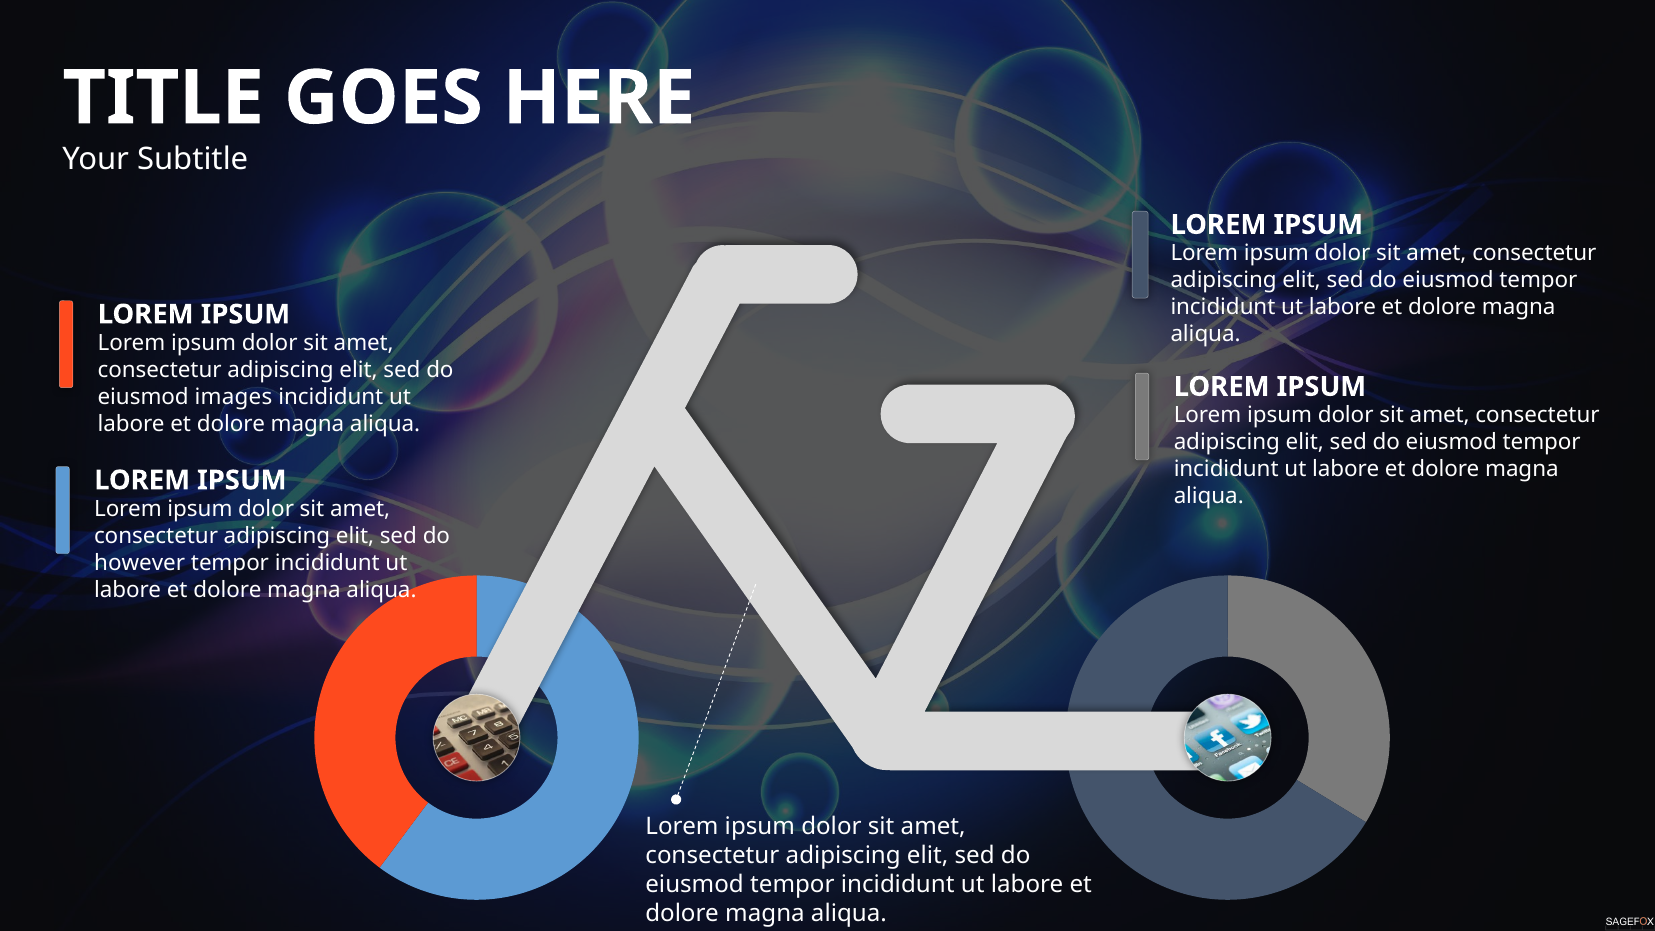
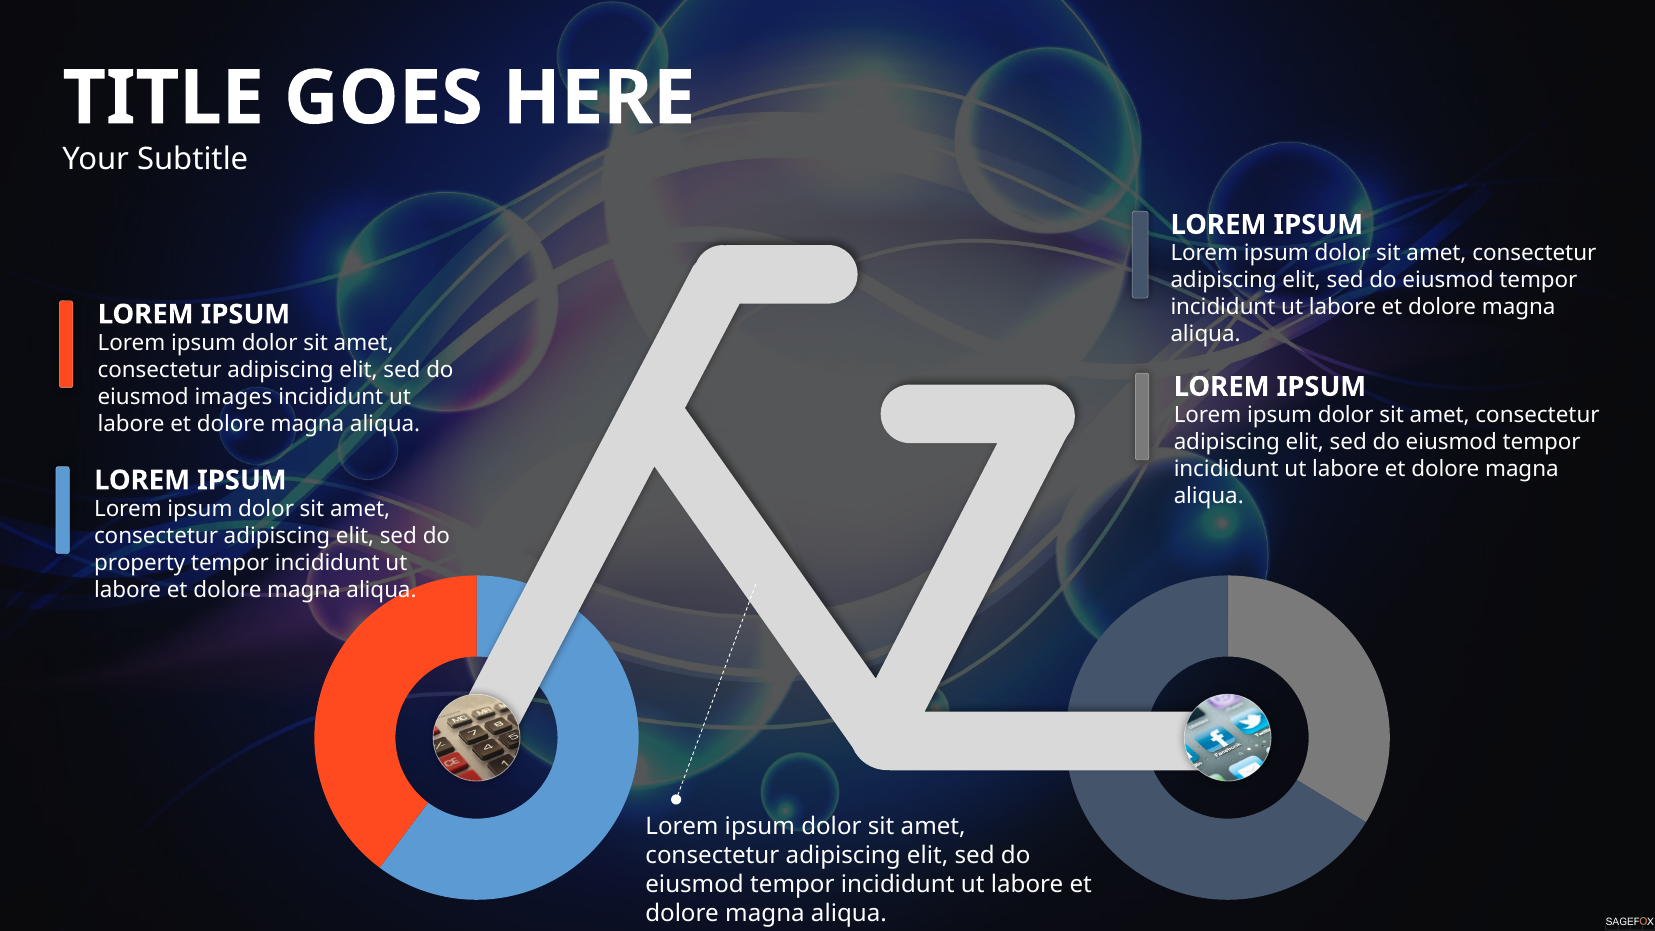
however: however -> property (140, 563)
